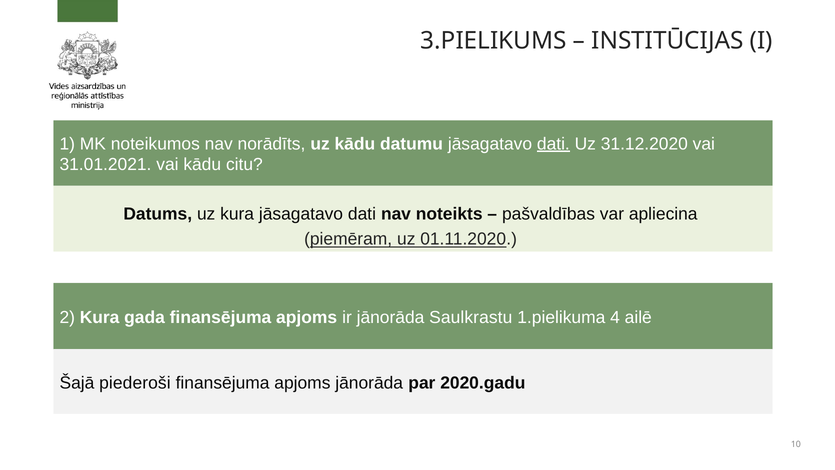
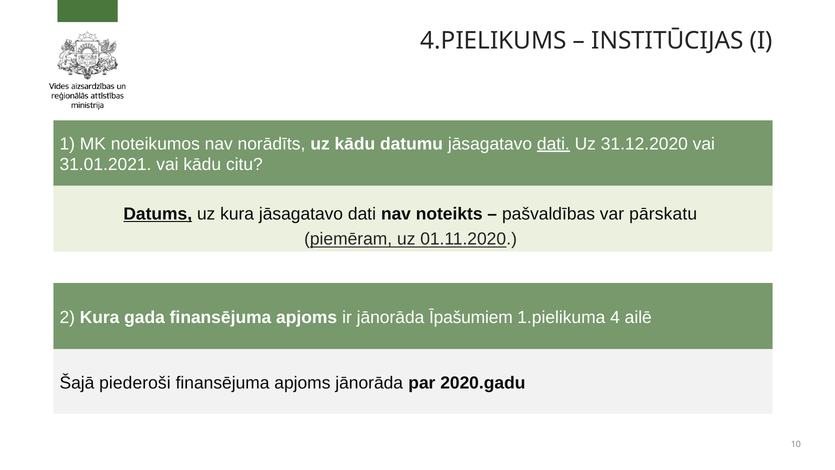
3.PIELIKUMS: 3.PIELIKUMS -> 4.PIELIKUMS (494, 41)
Datums underline: none -> present (158, 214)
apliecina: apliecina -> pārskatu (663, 214)
Saulkrastu: Saulkrastu -> Īpašumiem (471, 317)
